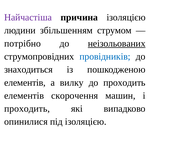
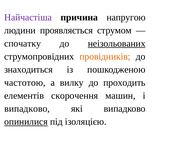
причина ізоляцією: ізоляцією -> напругою (126, 17)
збільшенням: збільшенням -> проявляється (66, 30)
потрібно: потрібно -> спочатку (23, 43)
провідників colour: blue -> orange (105, 56)
елементів: елементів -> частотою (25, 82)
проходить: проходить -> випадково (27, 108)
опинилися underline: none -> present (26, 121)
